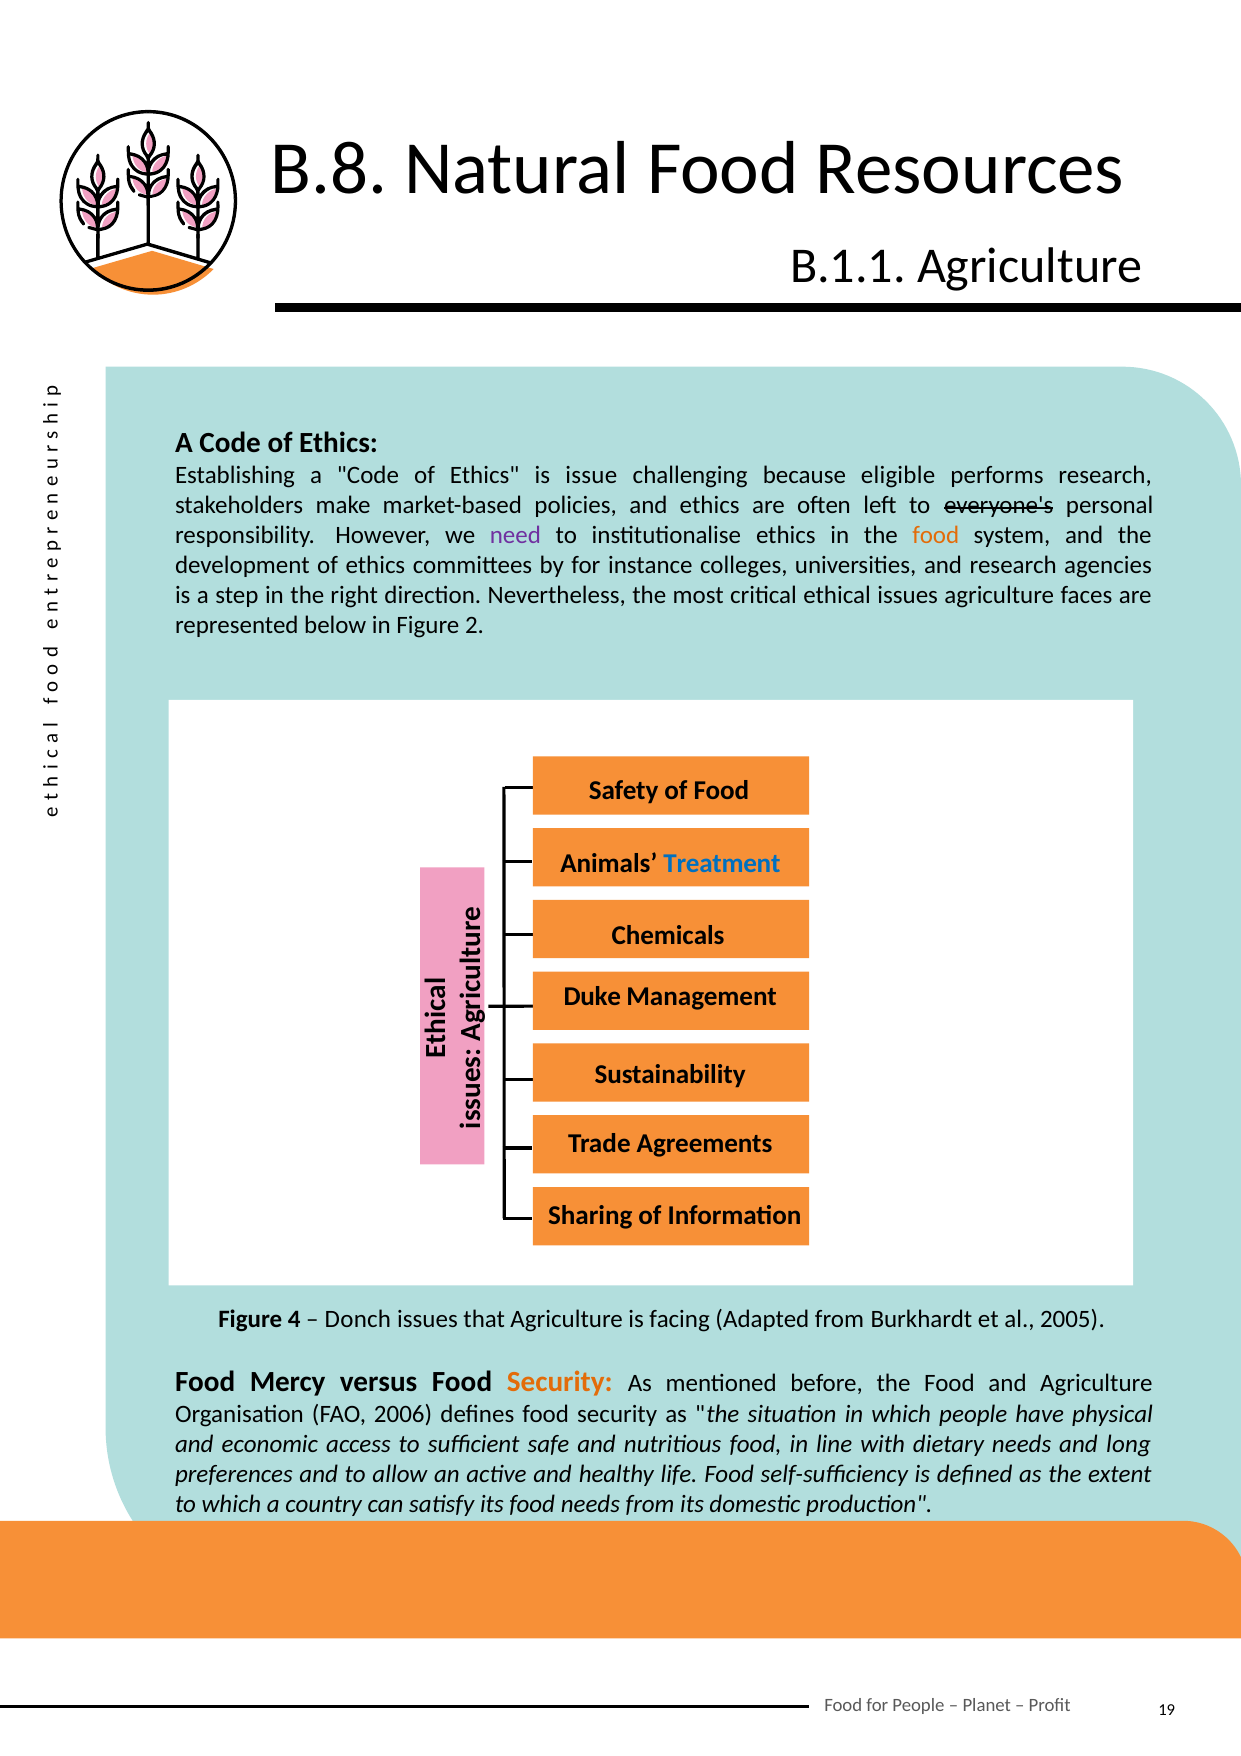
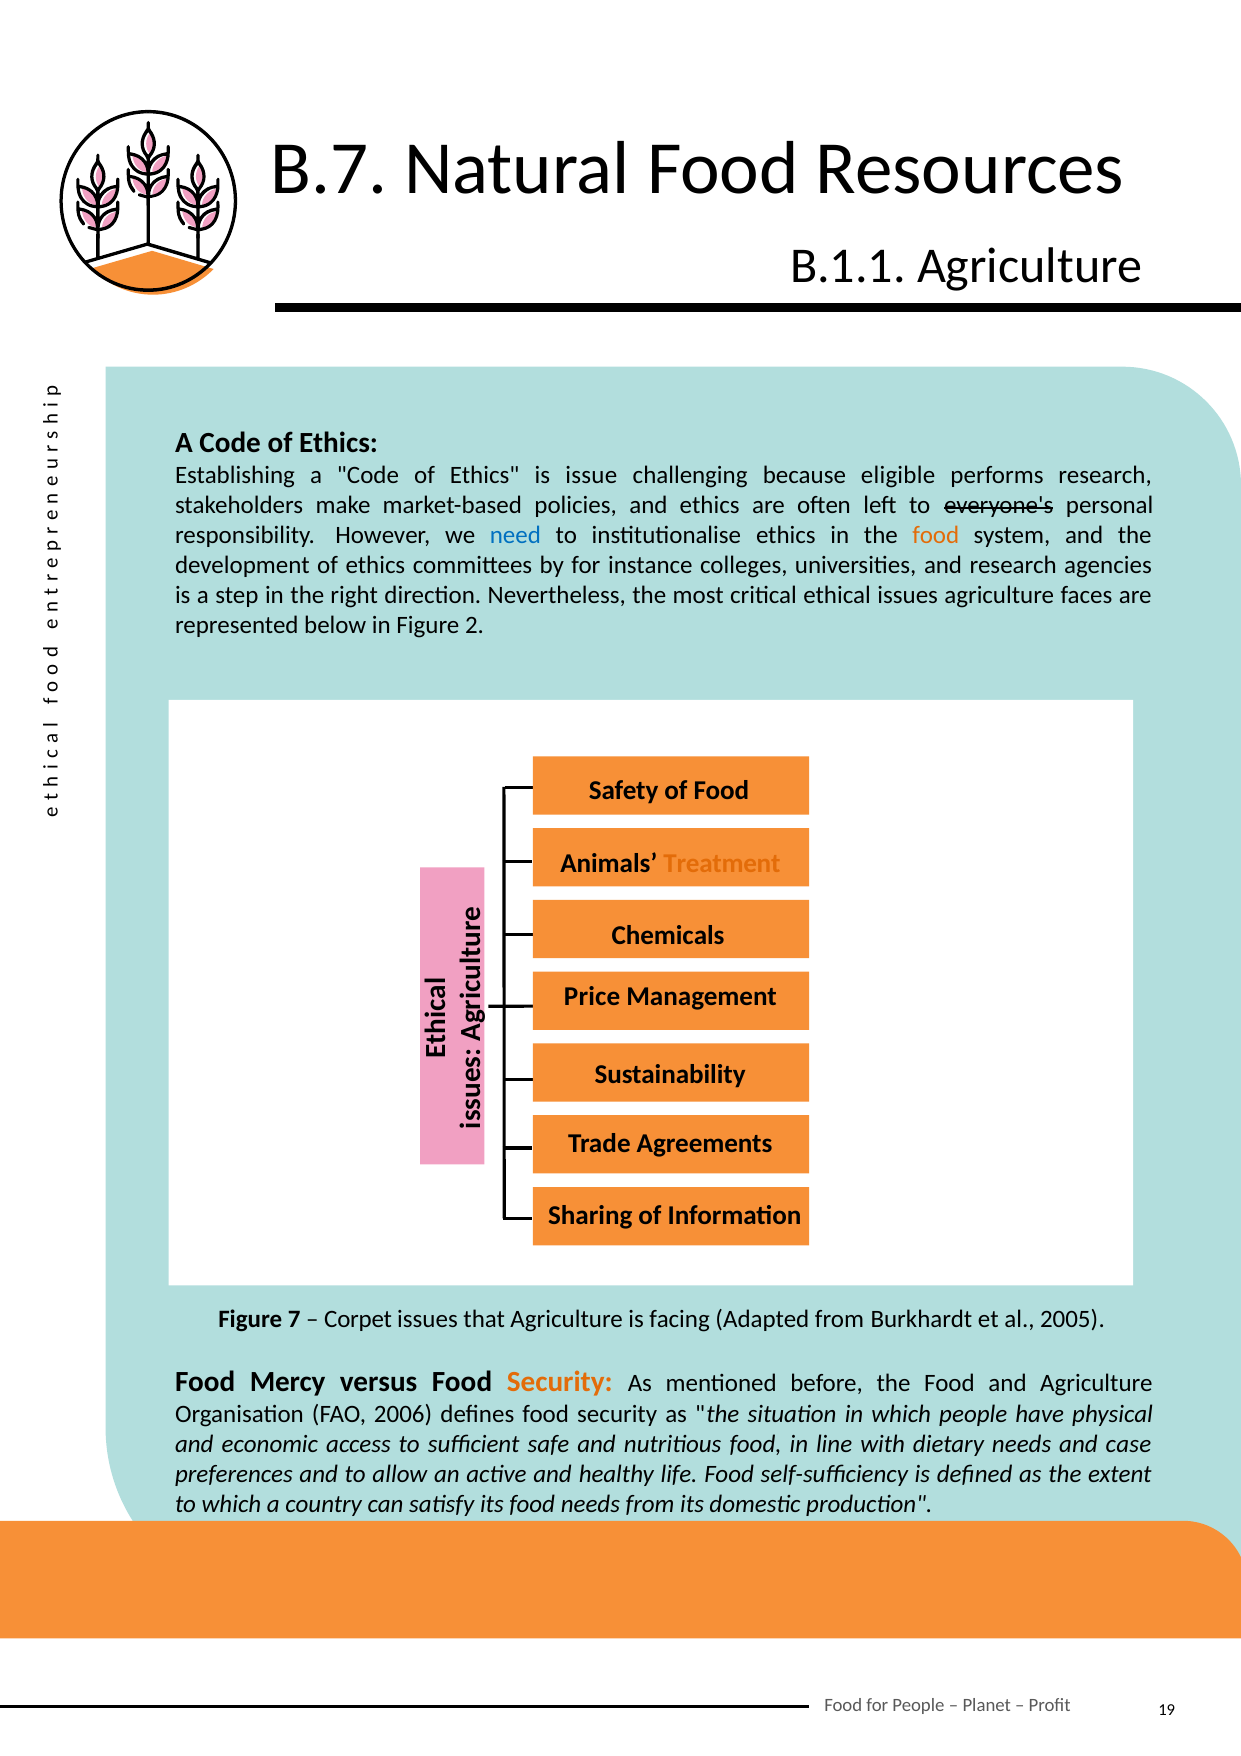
B.8: B.8 -> B.7 (329, 169)
need colour: purple -> blue (515, 535)
Treatment colour: blue -> orange (722, 863)
Duke: Duke -> Price (592, 996)
4: 4 -> 7 (294, 1318)
Donch: Donch -> Corpet (358, 1318)
long: long -> case (1129, 1444)
